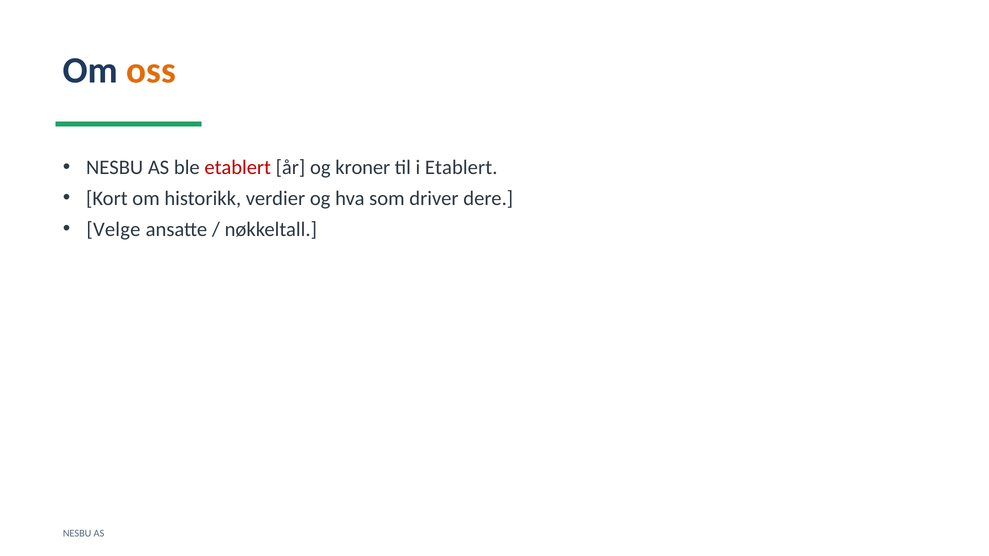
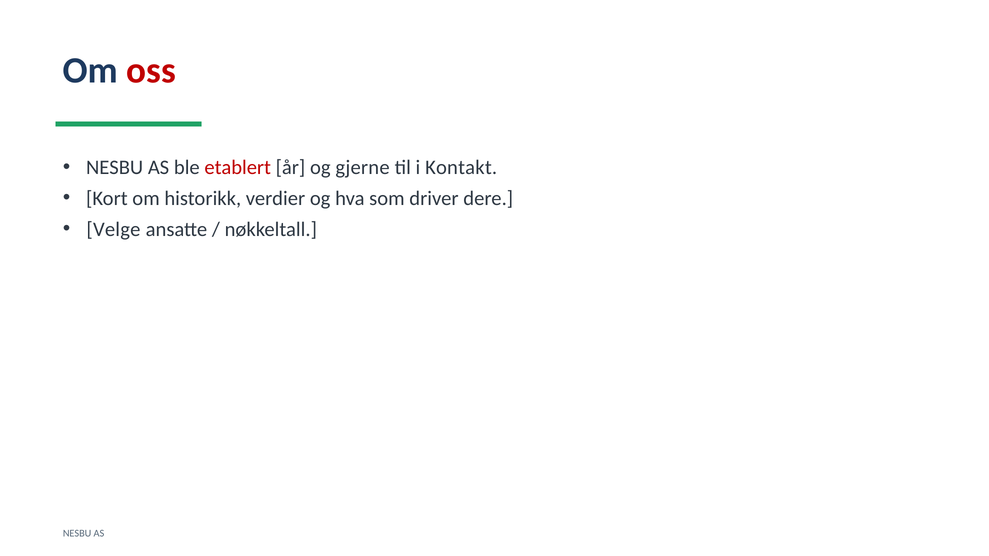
oss colour: orange -> red (151, 71)
kroner: kroner -> gjerne (363, 168)
i Etablert: Etablert -> Kontakt (461, 168)
